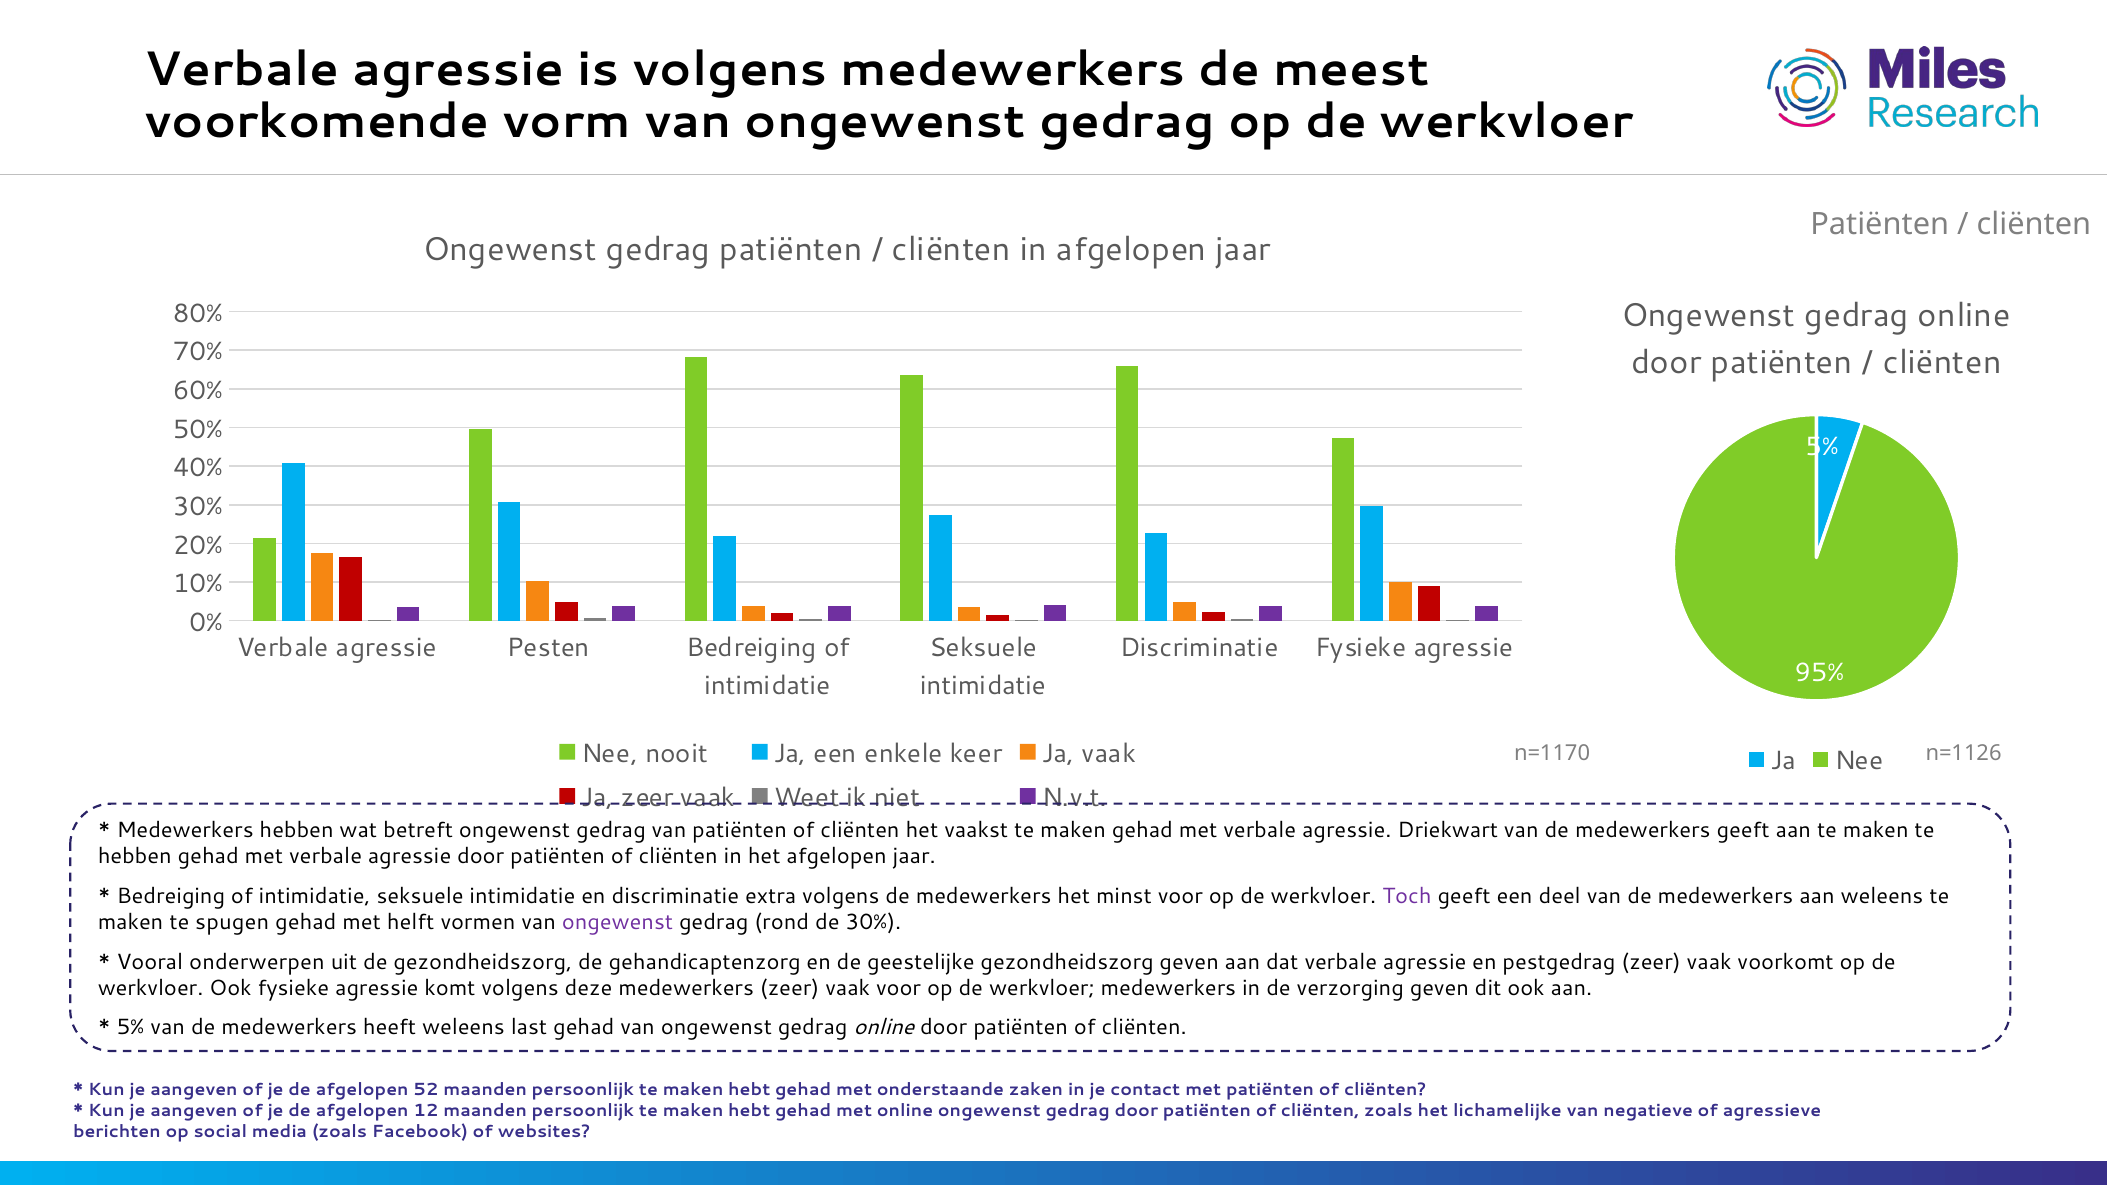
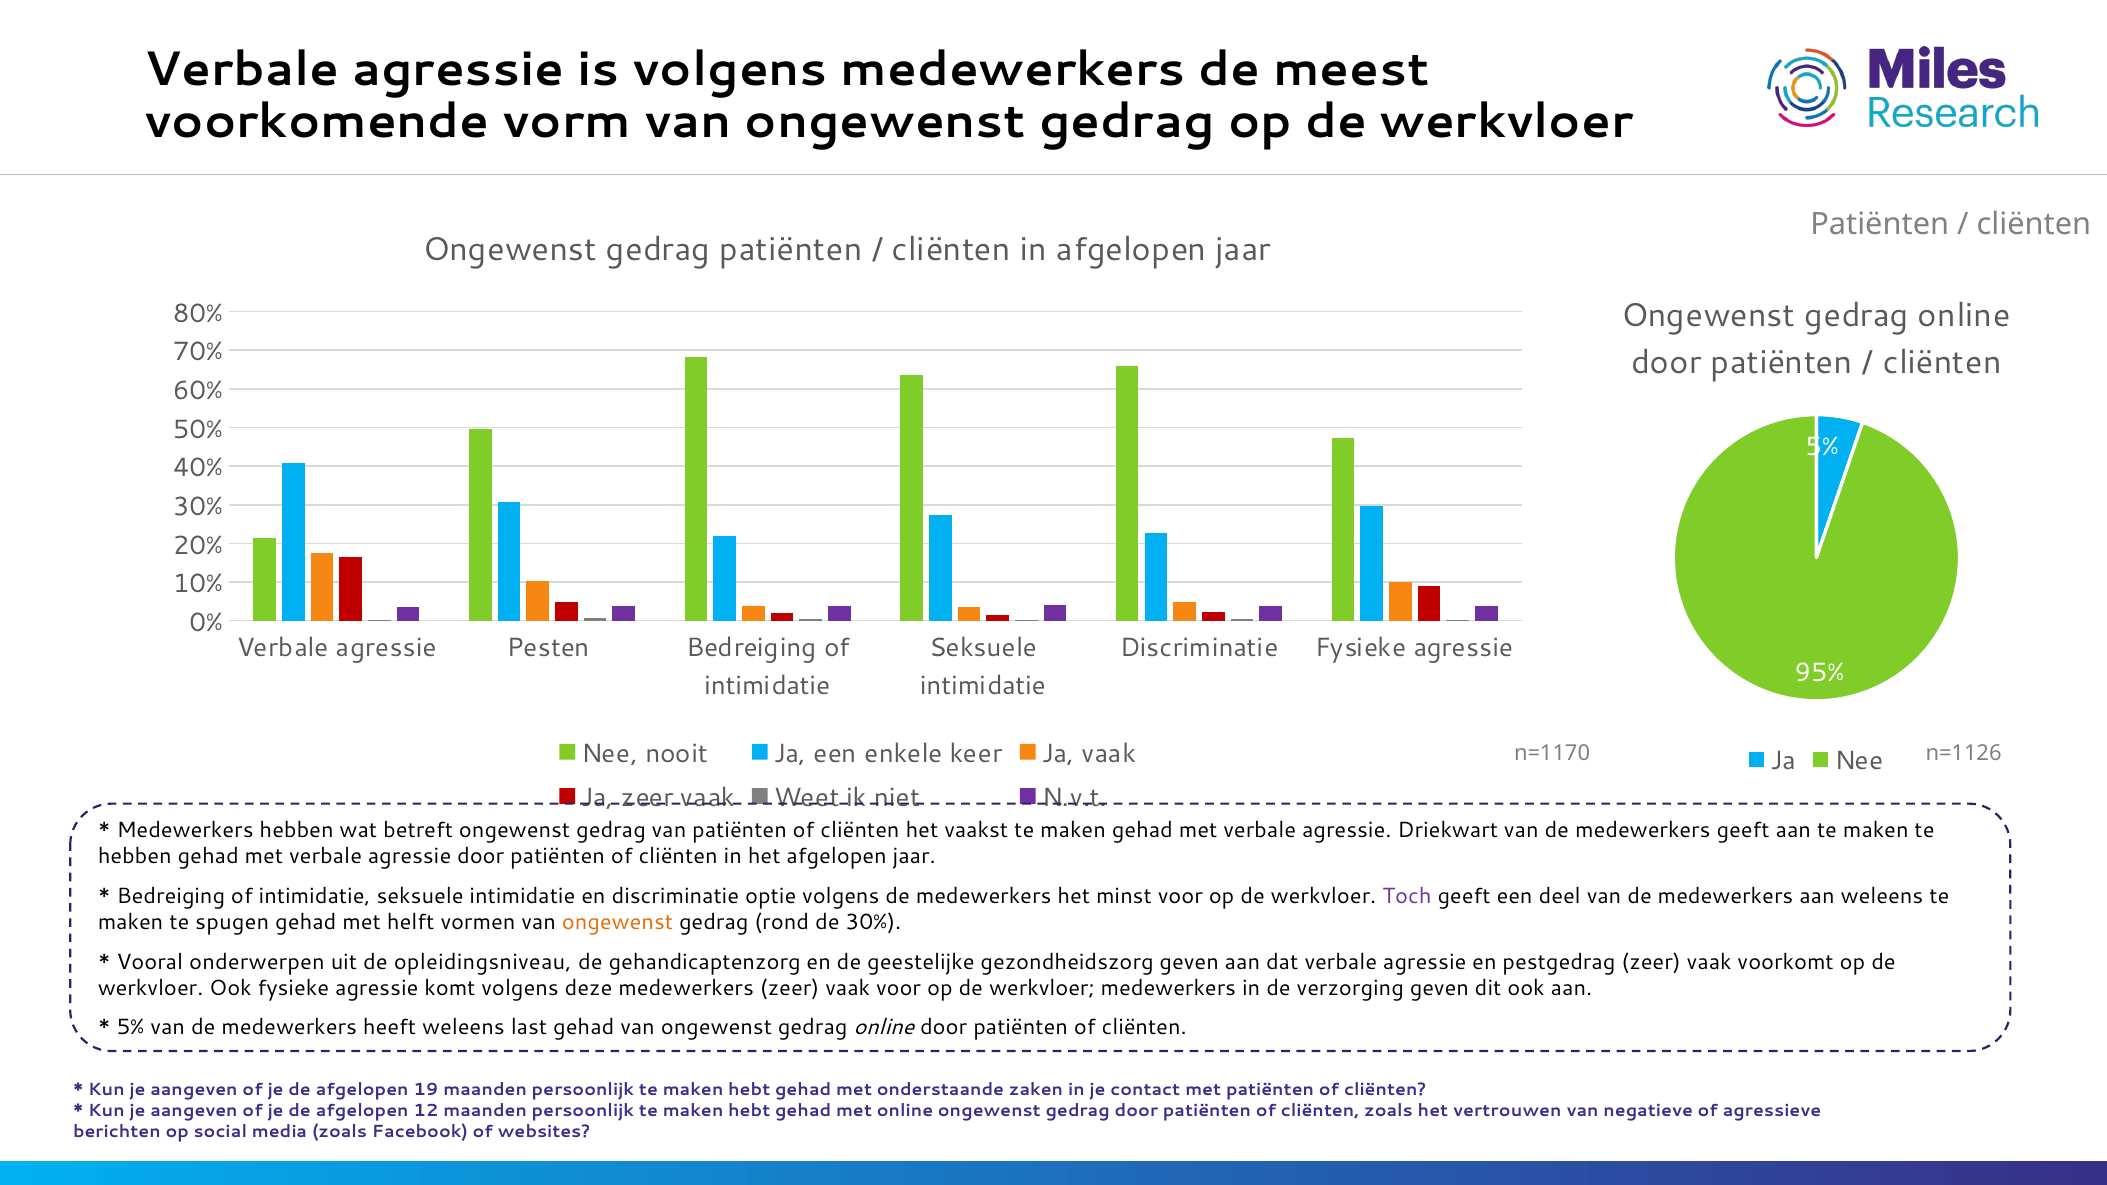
extra: extra -> optie (771, 896)
ongewenst colour: purple -> orange (618, 922)
de gezondheidszorg: gezondheidszorg -> opleidingsniveau (483, 962)
52: 52 -> 19 (426, 1090)
lichamelijke: lichamelijke -> vertrouwen (1507, 1111)
